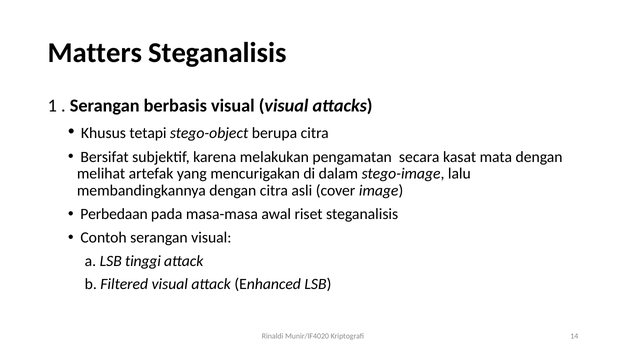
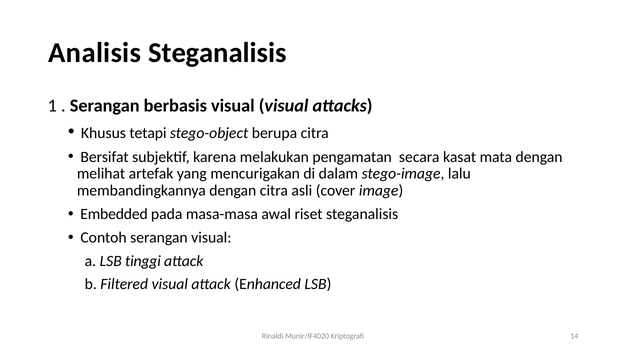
Matters: Matters -> Analisis (95, 53)
Perbedaan: Perbedaan -> Embedded (114, 214)
